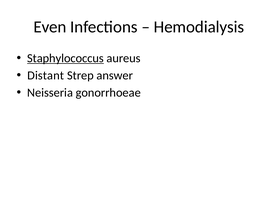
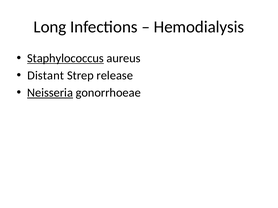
Even: Even -> Long (50, 27)
answer: answer -> release (115, 76)
Neisseria underline: none -> present (50, 93)
